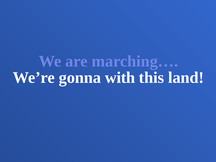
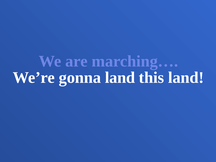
gonna with: with -> land (120, 78)
